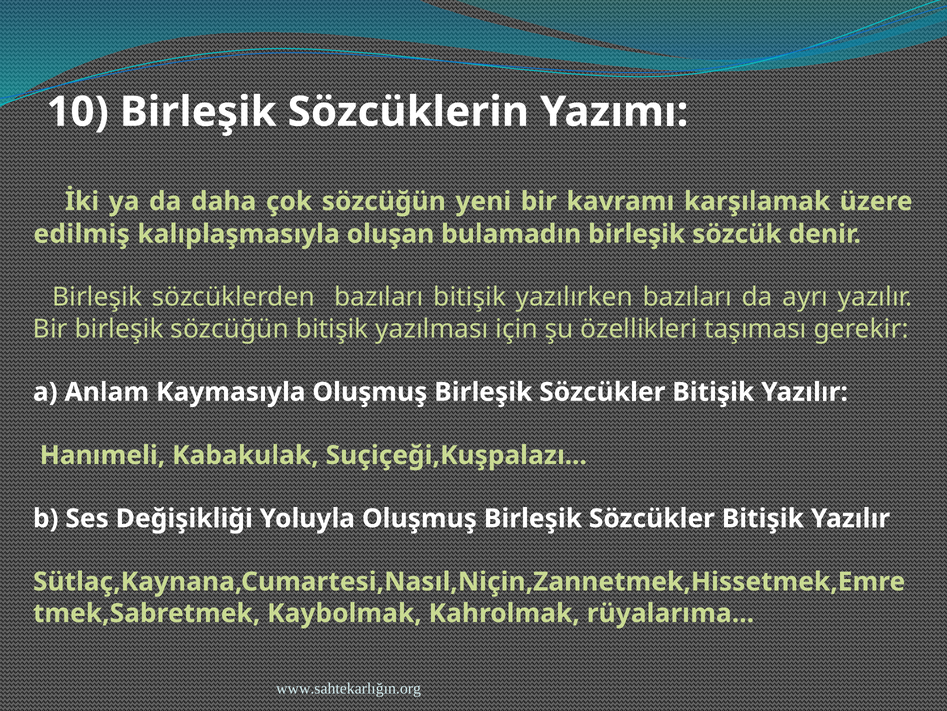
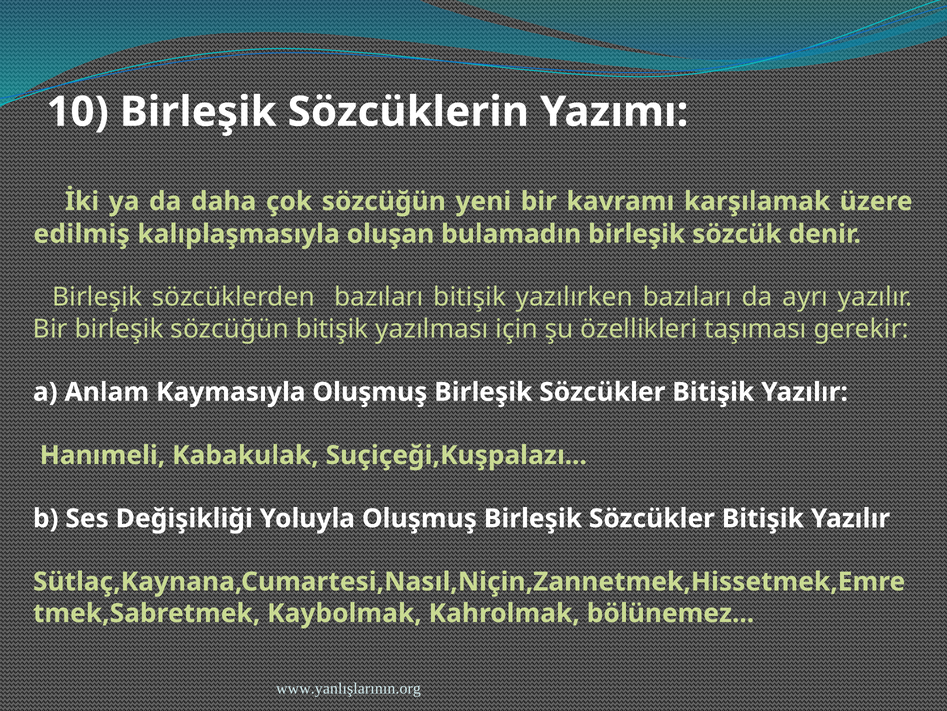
rüyalarıma: rüyalarıma -> bölünemez (670, 613)
www.sahtekarlığın.org: www.sahtekarlığın.org -> www.yanlışlarının.org (349, 688)
